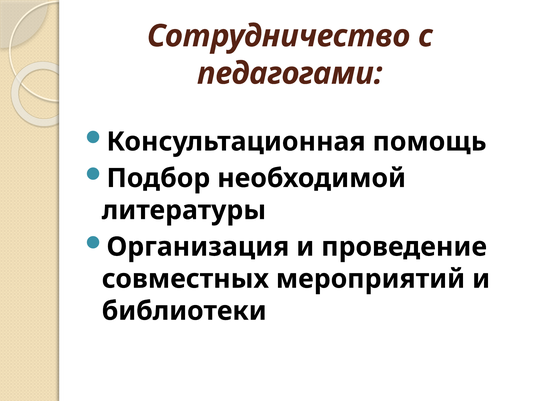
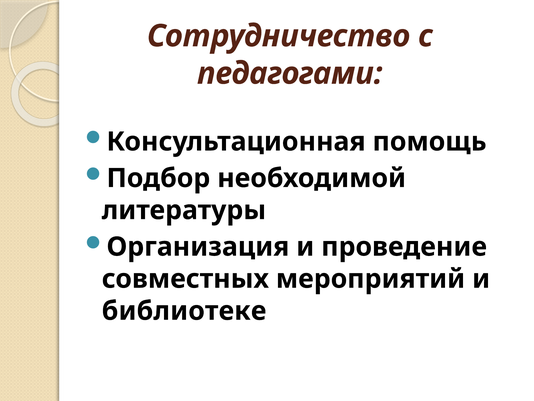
библиотеки: библиотеки -> библиотеке (184, 311)
